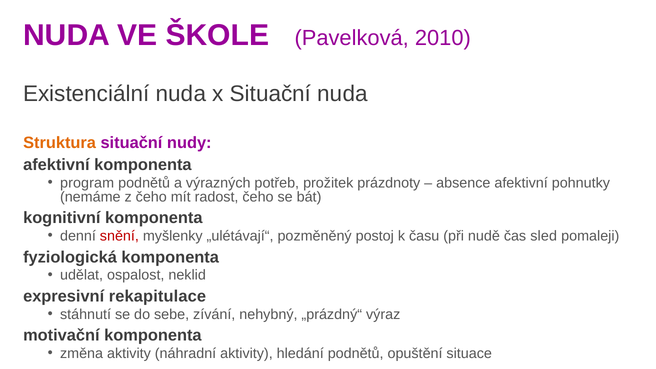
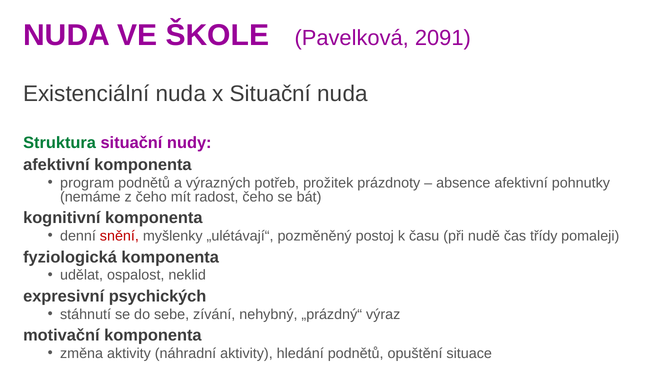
2010: 2010 -> 2091 (443, 38)
Struktura colour: orange -> green (60, 143)
sled: sled -> třídy (544, 236)
rekapitulace: rekapitulace -> psychických (158, 296)
